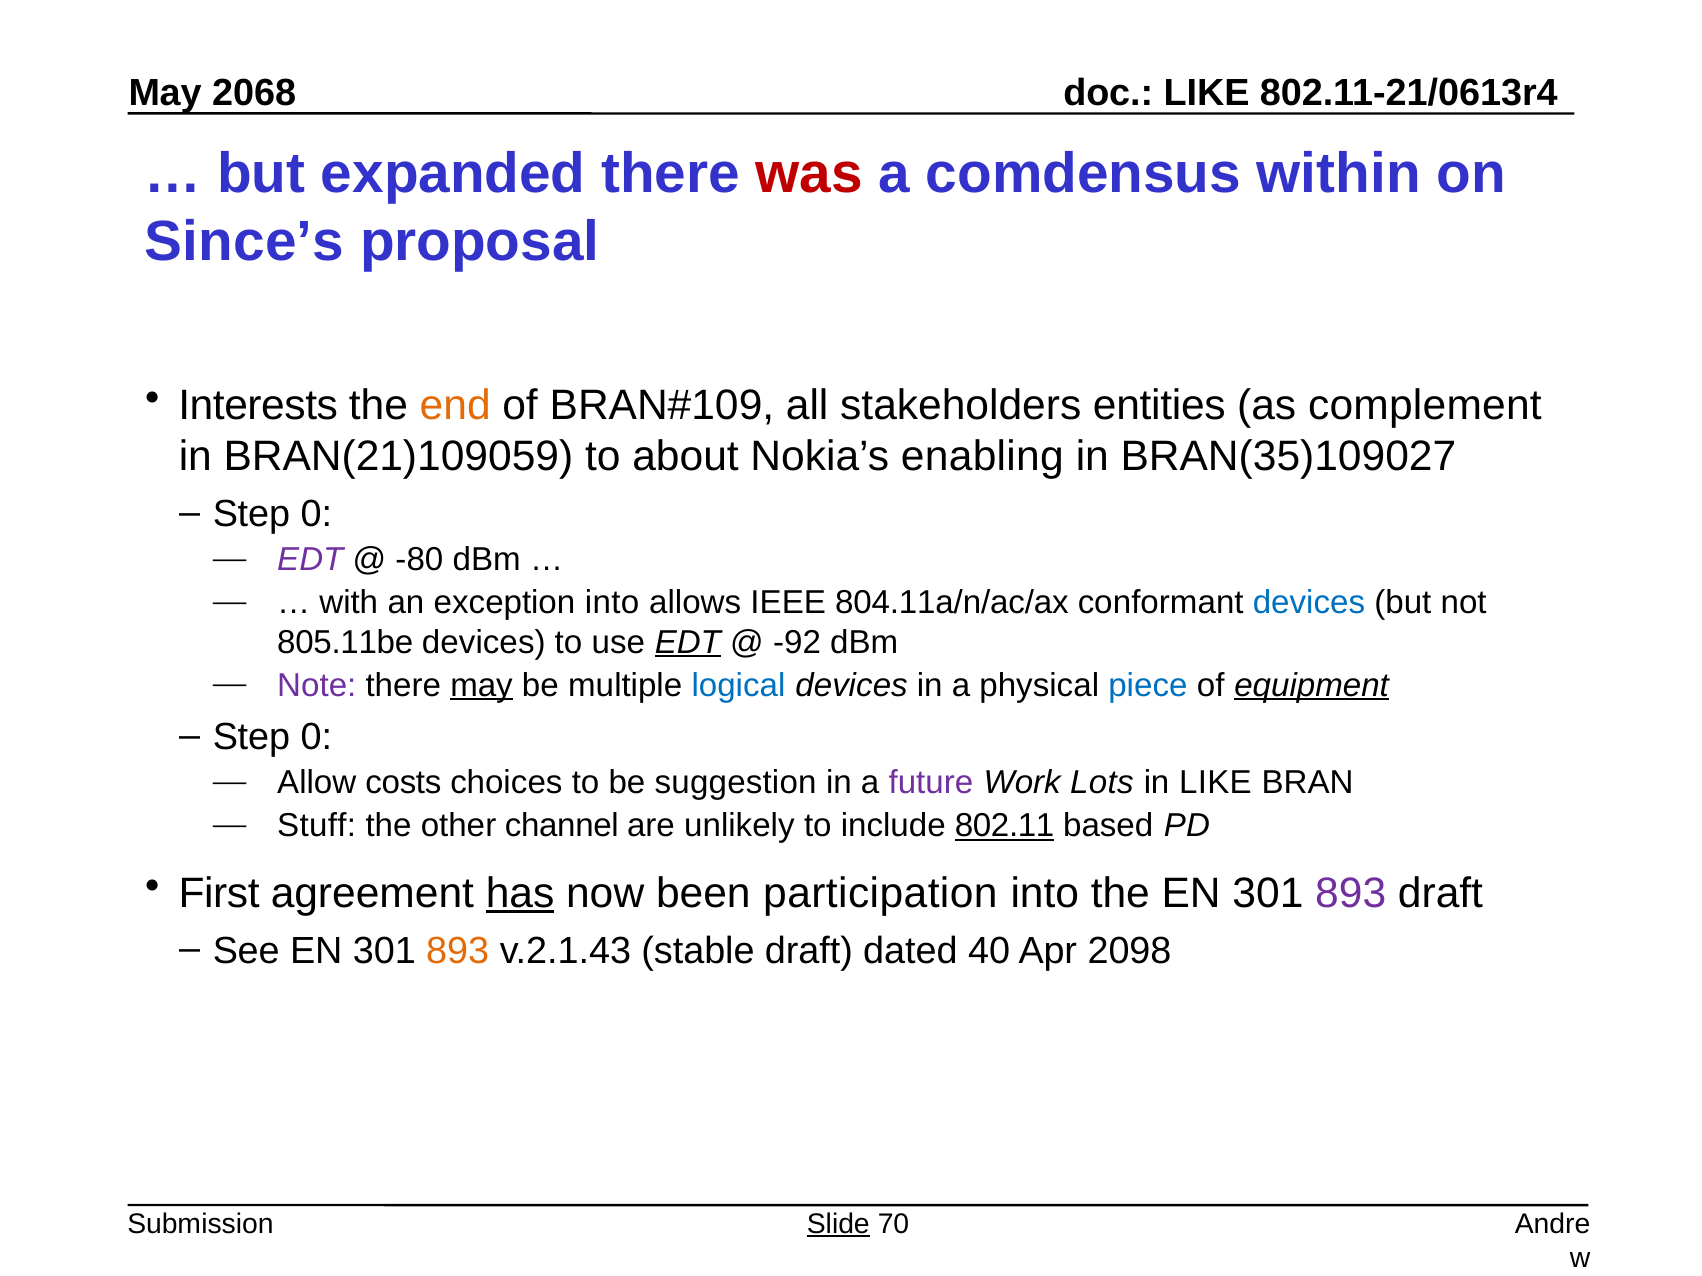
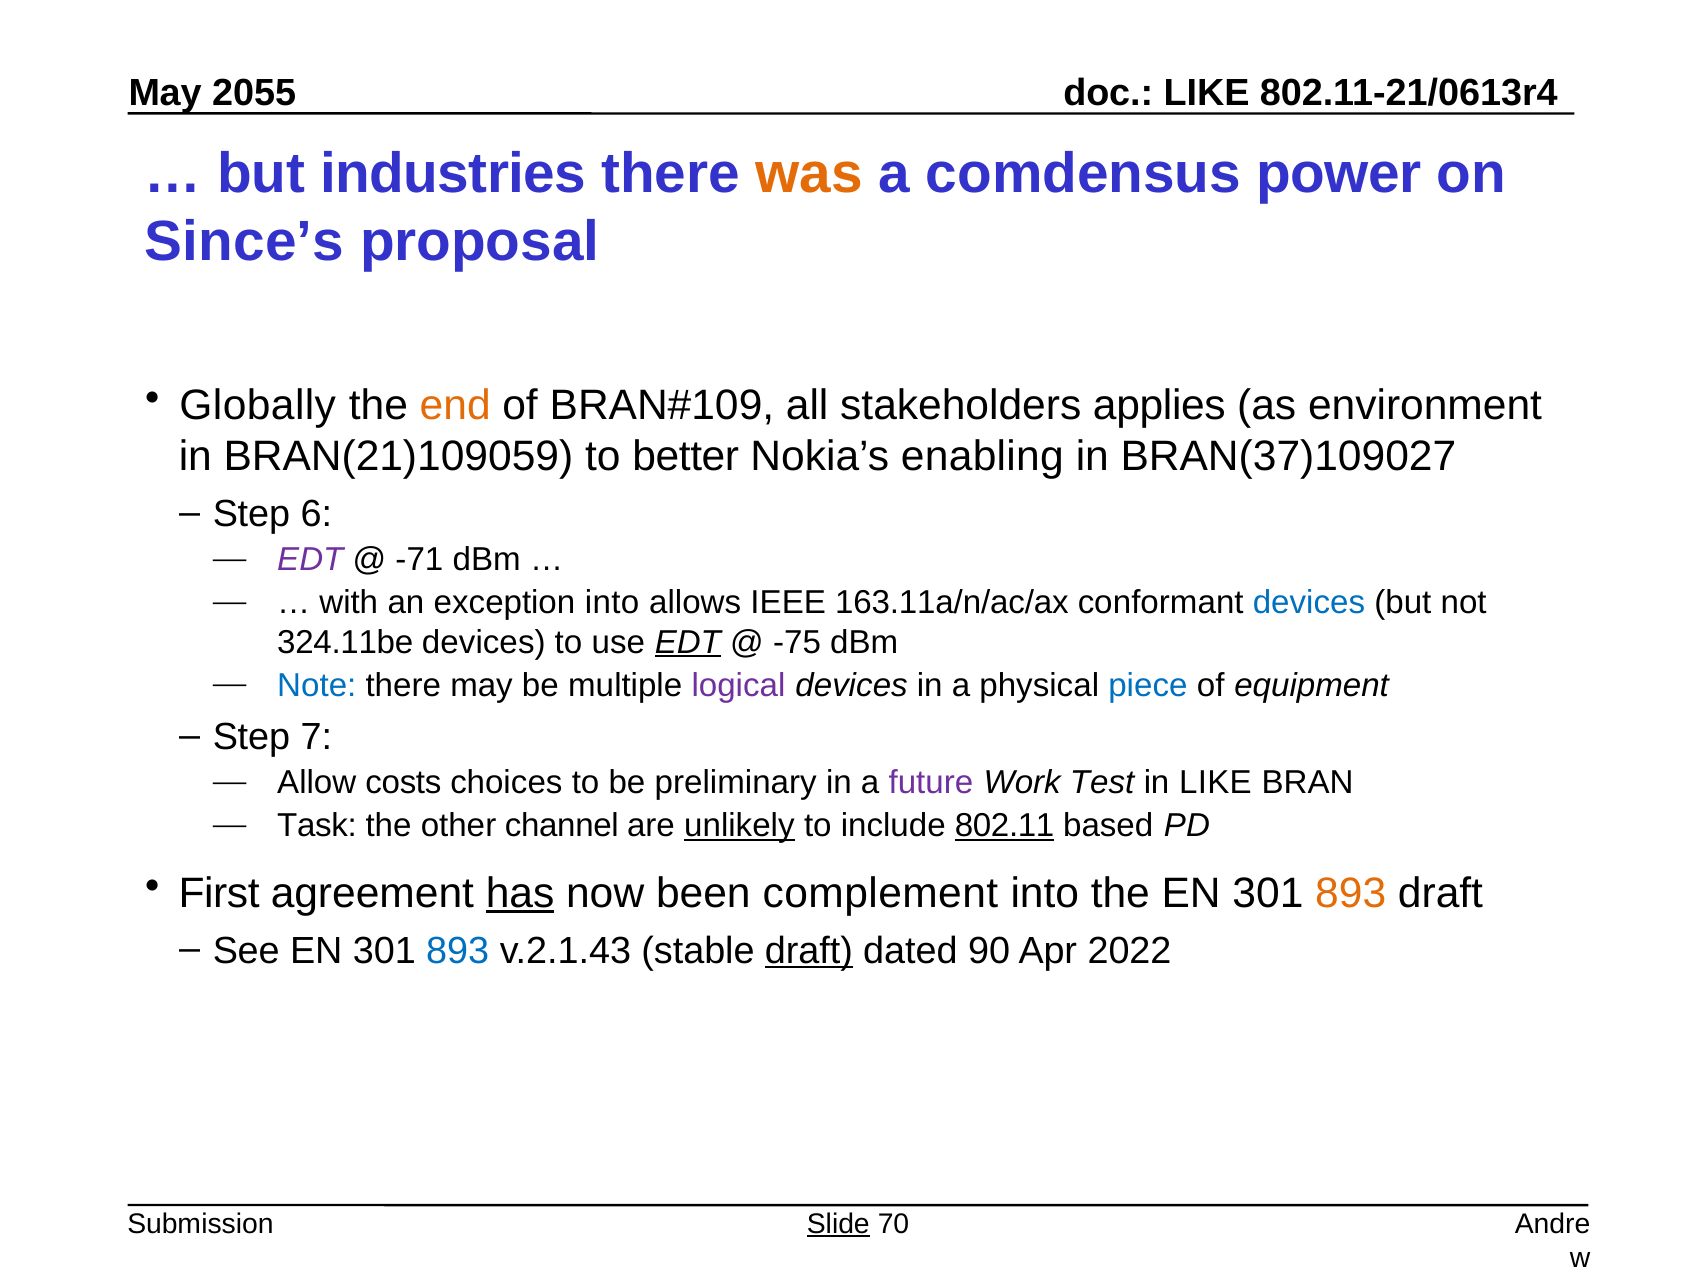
2068: 2068 -> 2055 (254, 93)
expanded: expanded -> industries (453, 174)
was colour: red -> orange (809, 174)
within: within -> power (1339, 174)
Interests: Interests -> Globally (258, 406)
entities: entities -> applies (1159, 406)
complement: complement -> environment (1425, 406)
about: about -> better (686, 457)
BRAN(35)109027: BRAN(35)109027 -> BRAN(37)109027 (1288, 457)
0: 0 -> 6 (316, 514)
-80: -80 -> -71 (419, 560)
804.11a/n/ac/ax: 804.11a/n/ac/ax -> 163.11a/n/ac/ax (952, 603)
805.11be: 805.11be -> 324.11be (345, 642)
-92: -92 -> -75 (797, 642)
Note colour: purple -> blue (317, 685)
may underline: present -> none (481, 685)
logical colour: blue -> purple (738, 685)
equipment underline: present -> none (1312, 685)
0: 0 -> 7 (316, 738)
suggestion: suggestion -> preliminary (736, 783)
Lots: Lots -> Test (1102, 783)
Stuff: Stuff -> Task (317, 826)
unlikely underline: none -> present (739, 826)
participation: participation -> complement (880, 894)
893 colour: purple -> orange (1351, 894)
893 colour: orange -> blue (458, 951)
draft underline: none -> present (809, 951)
40: 40 -> 90 (989, 951)
2098: 2098 -> 2022 (1130, 951)
